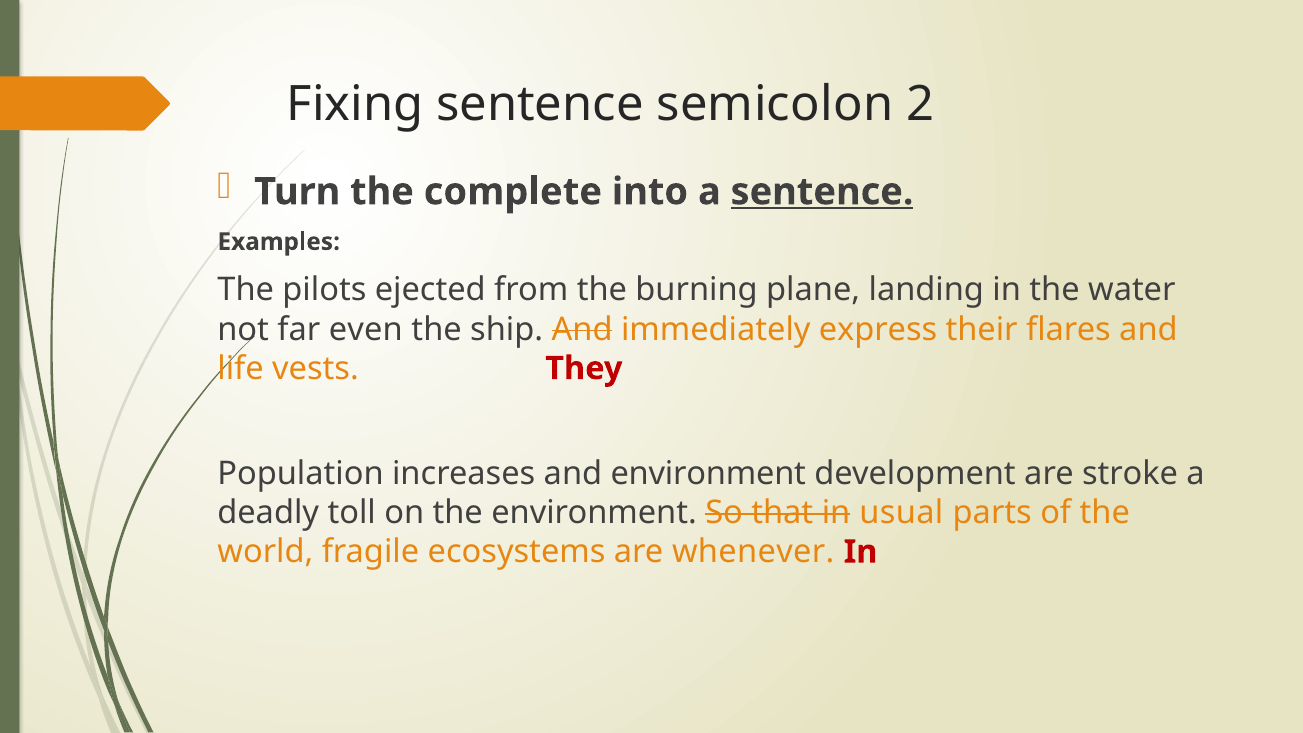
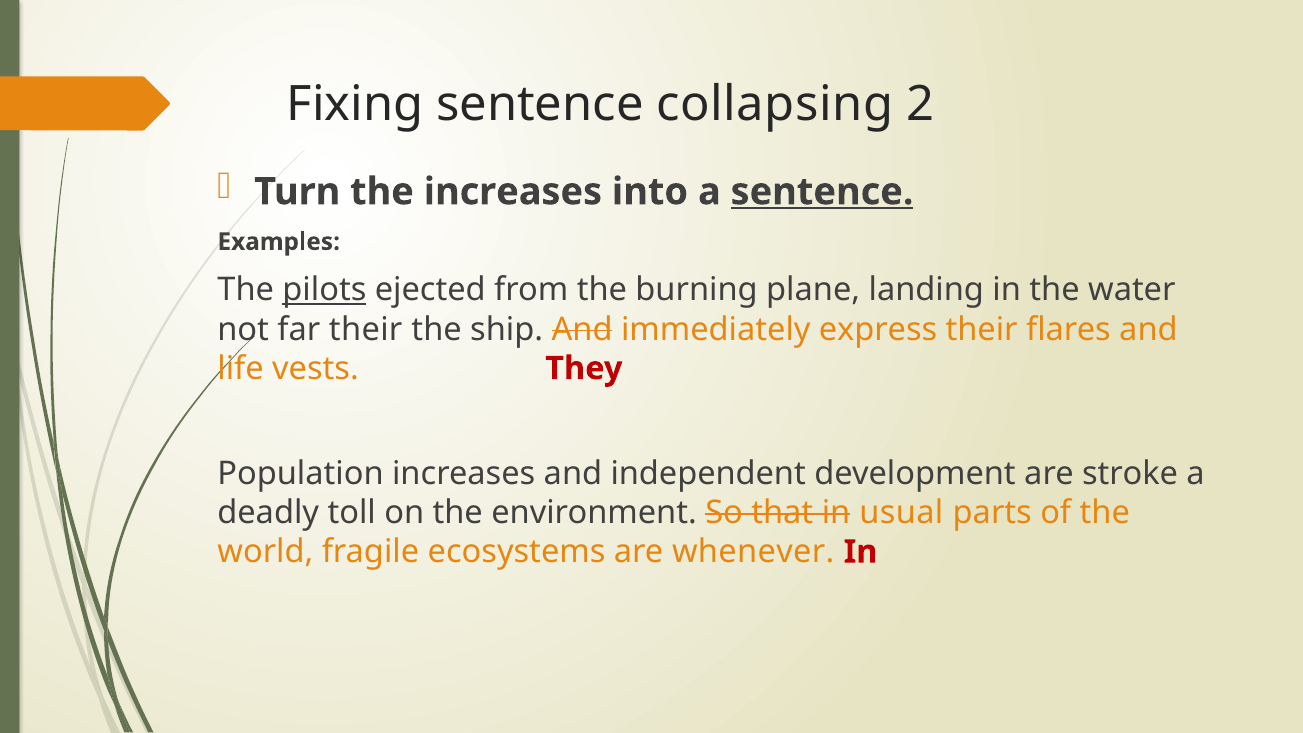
semicolon: semicolon -> collapsing (775, 104)
the complete: complete -> increases (513, 192)
pilots underline: none -> present (324, 290)
far even: even -> their (366, 329)
and environment: environment -> independent (708, 474)
